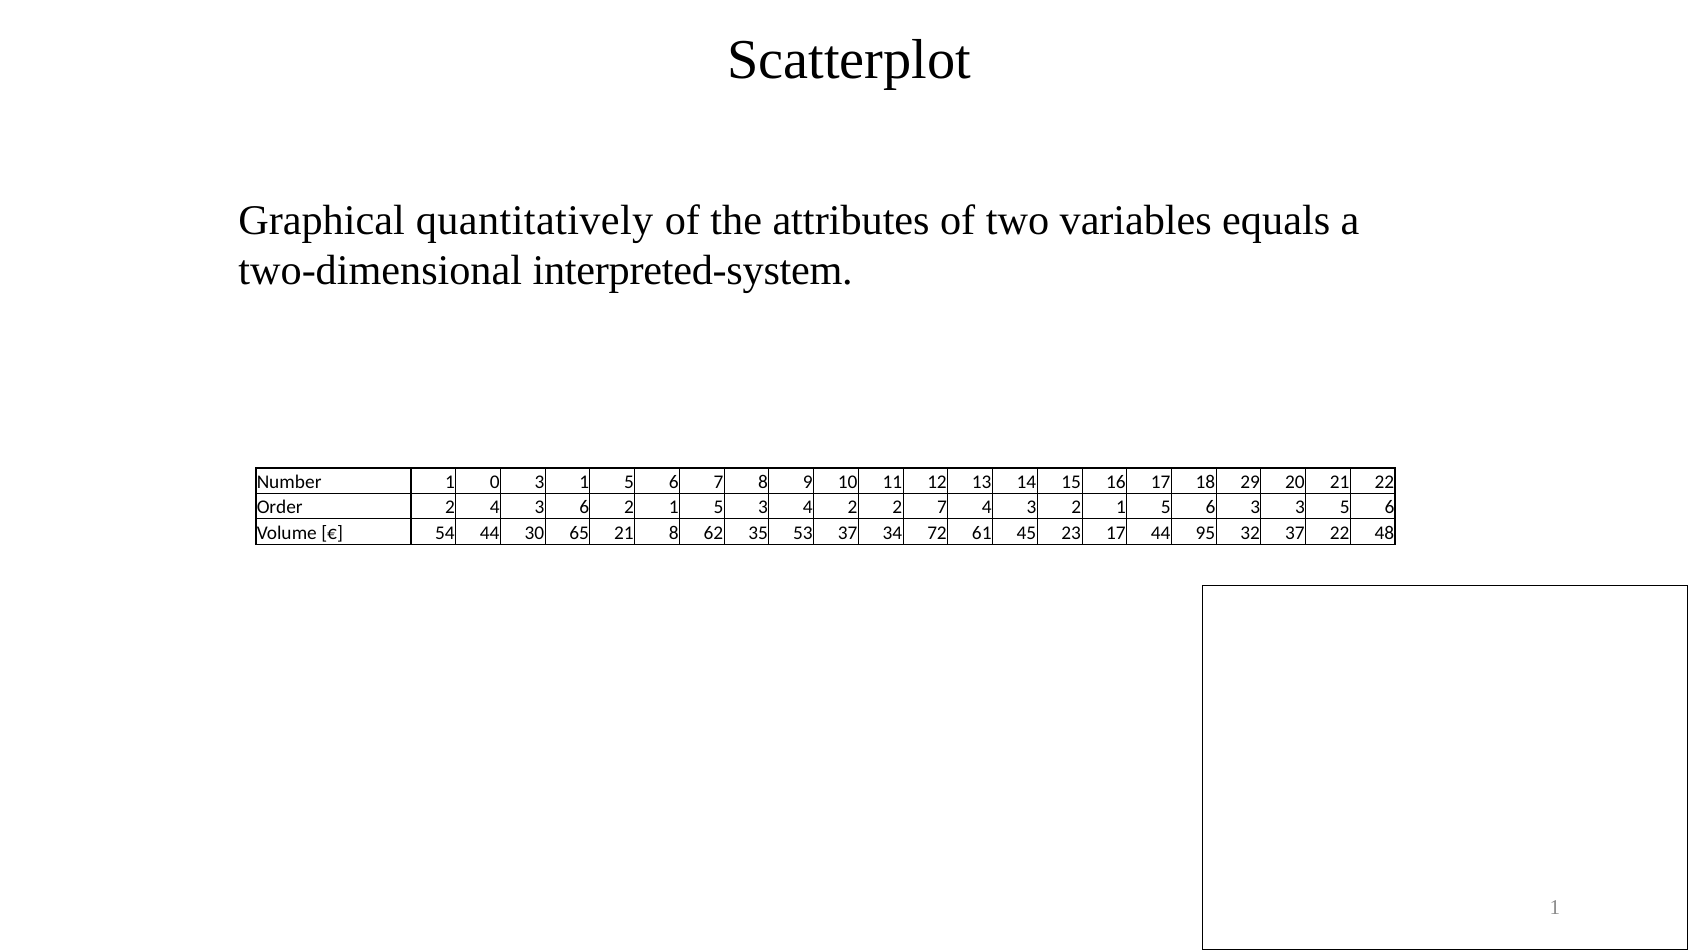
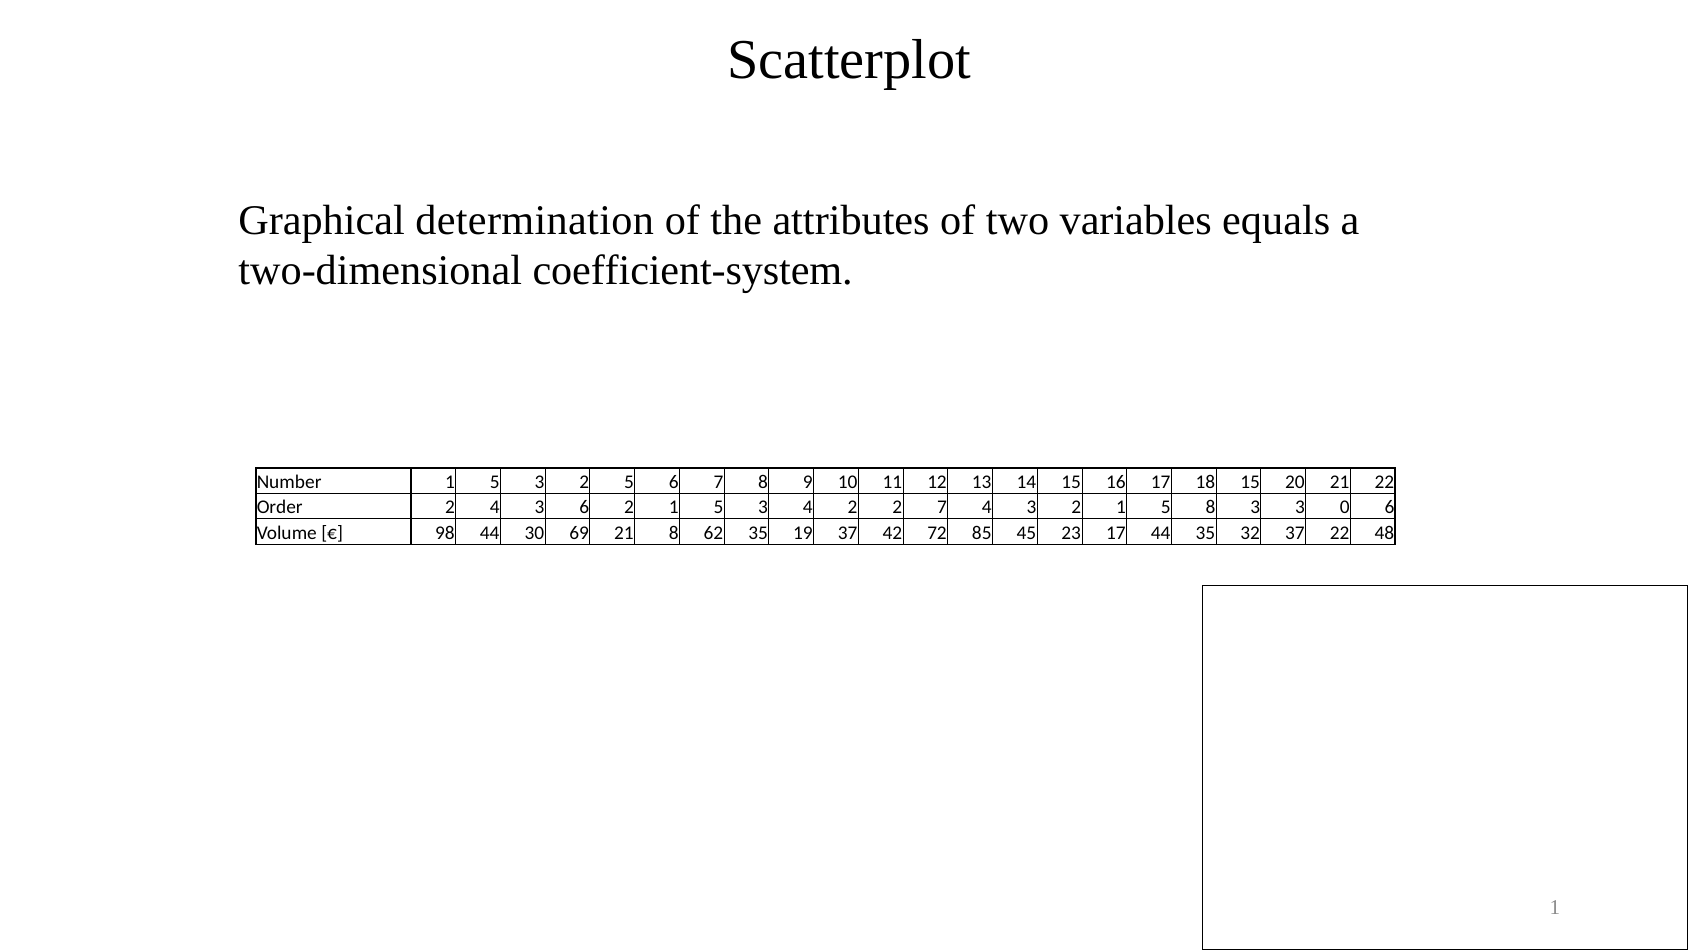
quantitatively: quantitatively -> determination (535, 220)
interpreted-system: interpreted-system -> coefficient-system (693, 271)
Number 1 0: 0 -> 5 (495, 482)
1: 1 -> 2 (584, 482)
18 29: 29 -> 15 (1250, 482)
2 1 5 6: 6 -> 8 (1210, 507)
3 5: 5 -> 0 (1345, 507)
54: 54 -> 98 (445, 533)
65: 65 -> 69 (579, 533)
53: 53 -> 19 (803, 533)
34: 34 -> 42 (892, 533)
61: 61 -> 85 (982, 533)
44 95: 95 -> 35 (1205, 533)
